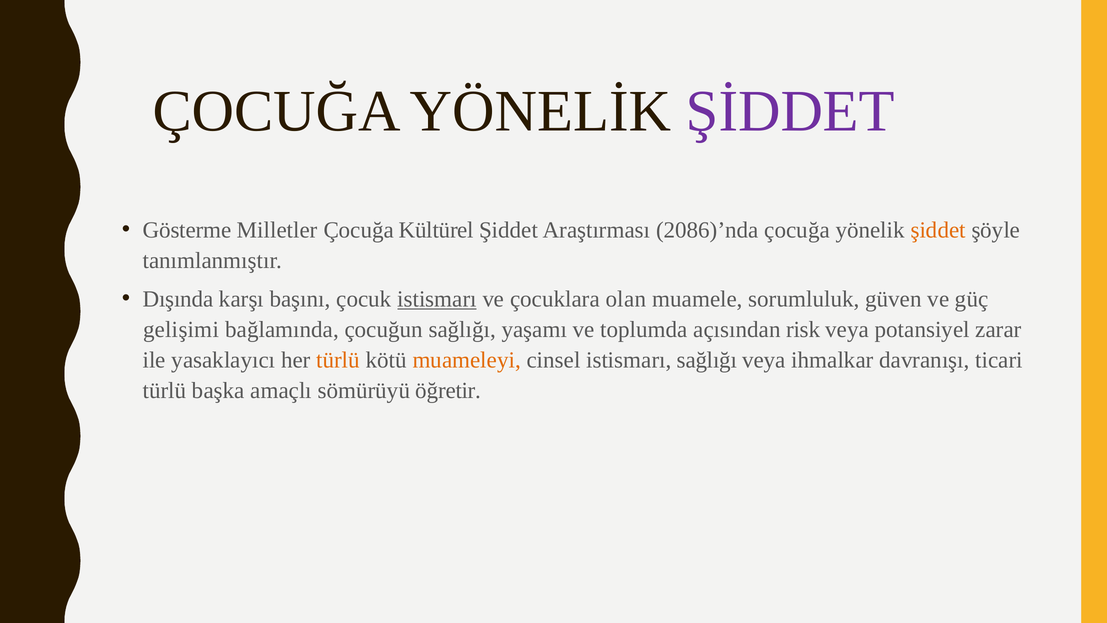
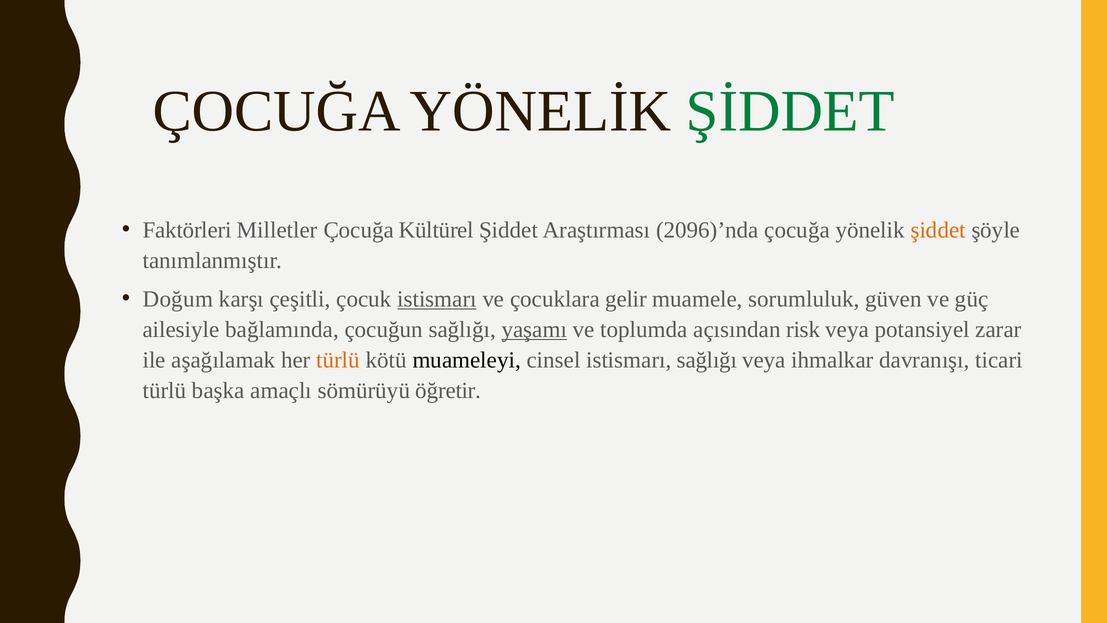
ŞİDDET colour: purple -> green (790, 111)
Gösterme: Gösterme -> Faktörleri (187, 230)
2086)’nda: 2086)’nda -> 2096)’nda (707, 230)
Dışında: Dışında -> Doğum (178, 299)
başını: başını -> çeşitli (300, 299)
olan: olan -> gelir (626, 299)
gelişimi: gelişimi -> ailesiyle (181, 329)
yaşamı underline: none -> present (534, 329)
yasaklayıcı: yasaklayıcı -> aşağılamak (223, 360)
muameleyi colour: orange -> black (467, 360)
